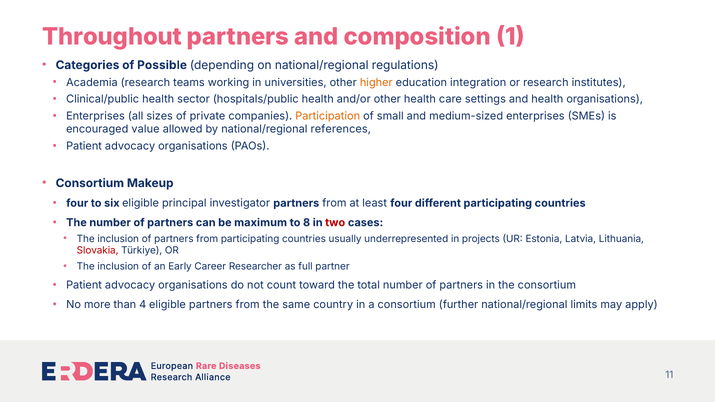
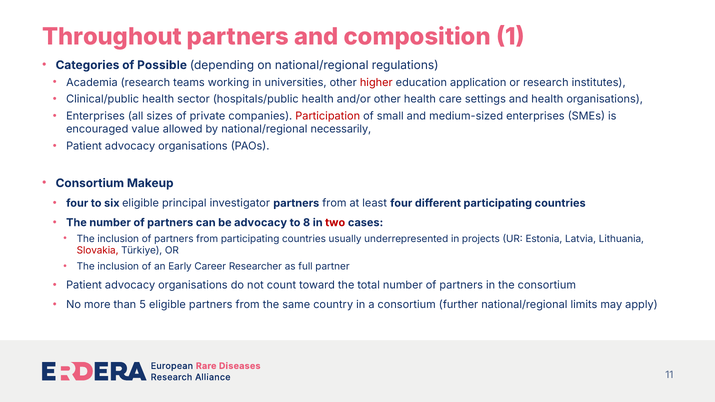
higher colour: orange -> red (376, 82)
integration: integration -> application (478, 82)
Participation colour: orange -> red (328, 116)
references: references -> necessarily (341, 129)
be maximum: maximum -> advocacy (261, 223)
4: 4 -> 5 (143, 305)
